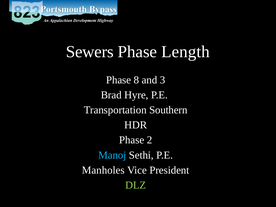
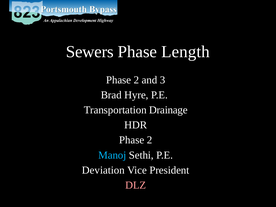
8: 8 -> 2 (136, 80)
Southern: Southern -> Drainage (168, 110)
Manholes: Manholes -> Deviation (103, 170)
DLZ colour: light green -> pink (136, 185)
